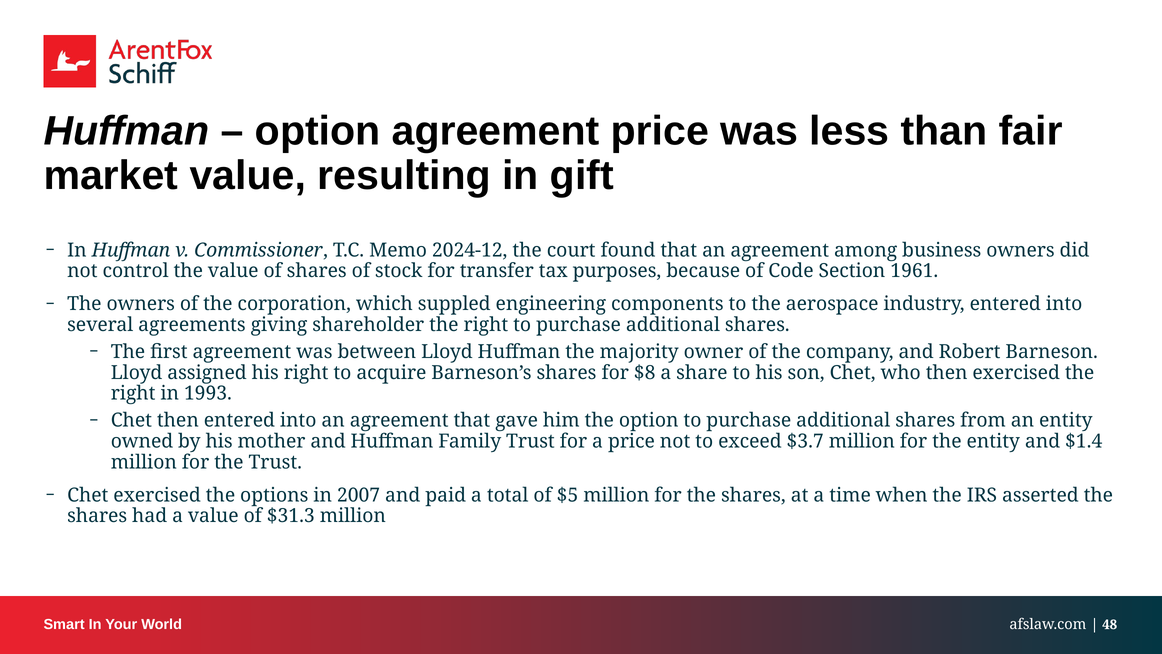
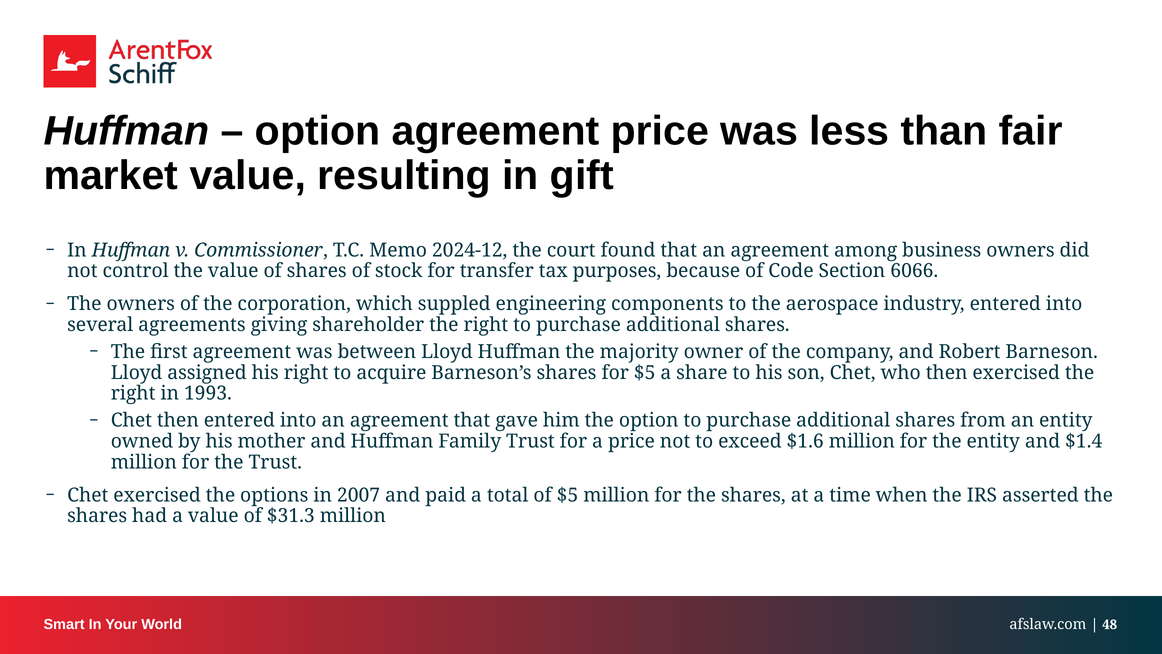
1961: 1961 -> 6066 (914, 271)
for $8: $8 -> $5 (645, 372)
$3.7: $3.7 -> $1.6 (805, 441)
